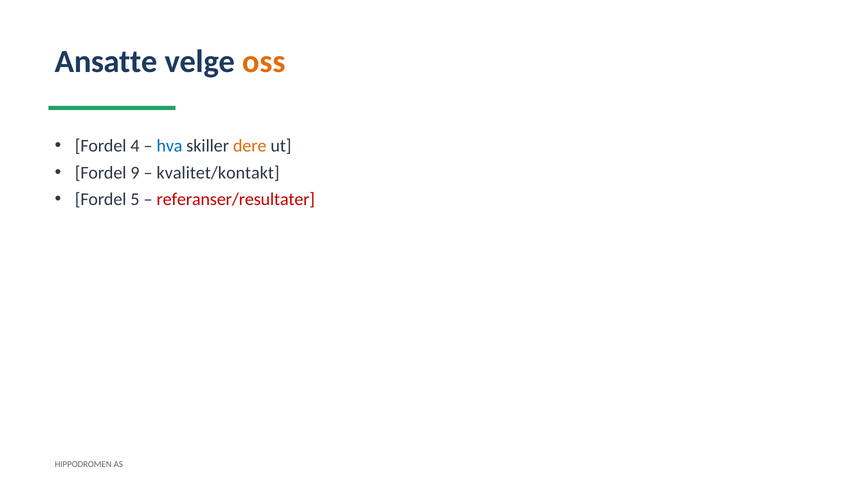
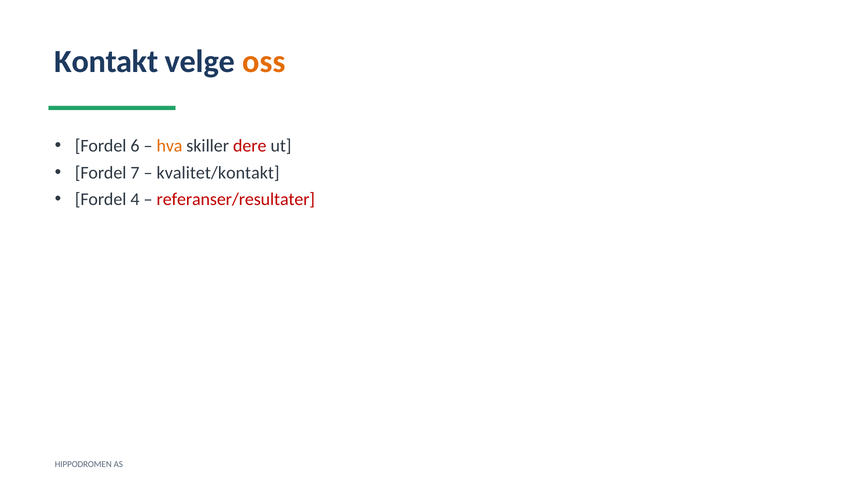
Ansatte: Ansatte -> Kontakt (106, 61)
4: 4 -> 6 (135, 146)
hva colour: blue -> orange (170, 146)
dere colour: orange -> red (250, 146)
9: 9 -> 7 (135, 173)
5: 5 -> 4 (135, 200)
